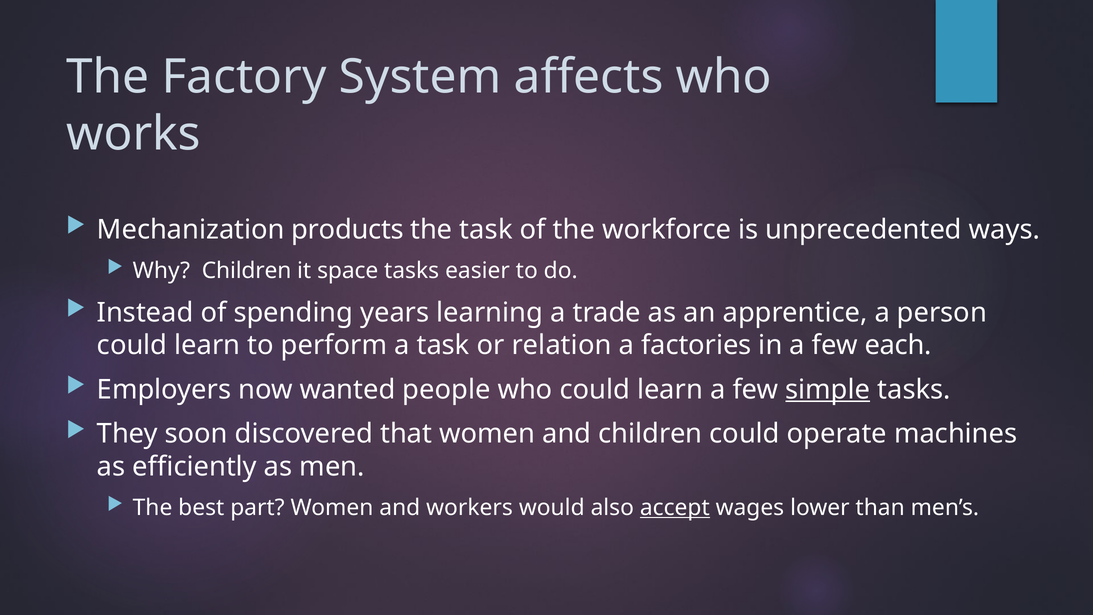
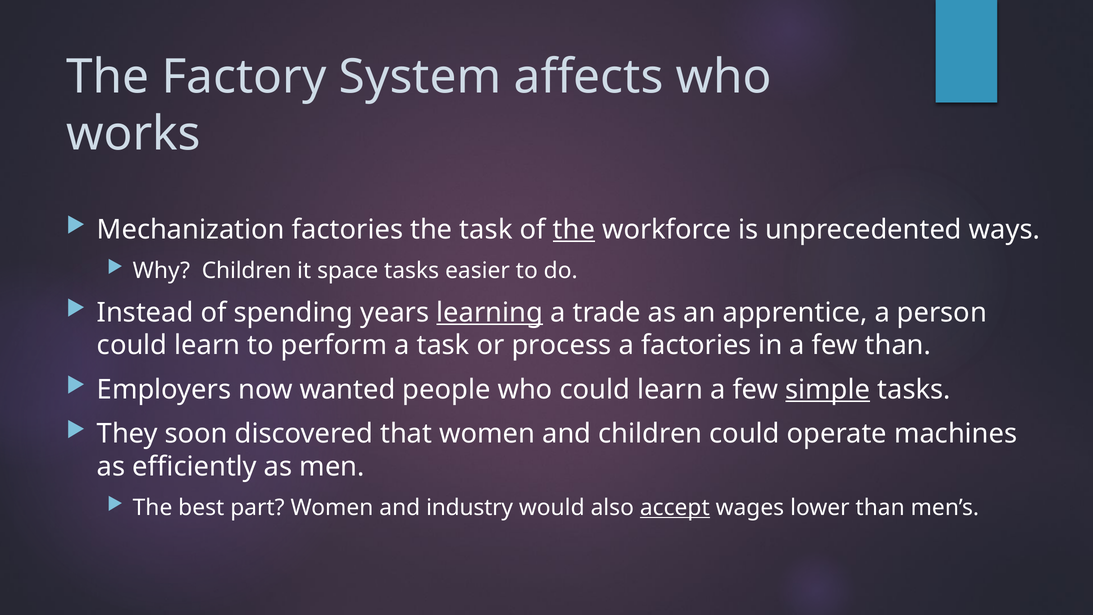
Mechanization products: products -> factories (347, 230)
the underline: none -> present (574, 230)
learning underline: none -> present (490, 312)
relation: relation -> process (562, 345)
few each: each -> than (898, 345)
workers: workers -> industry (470, 508)
